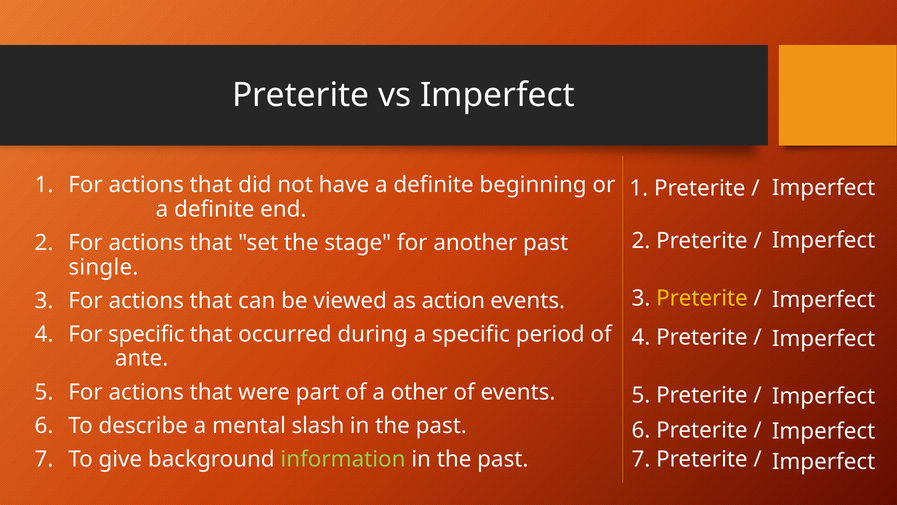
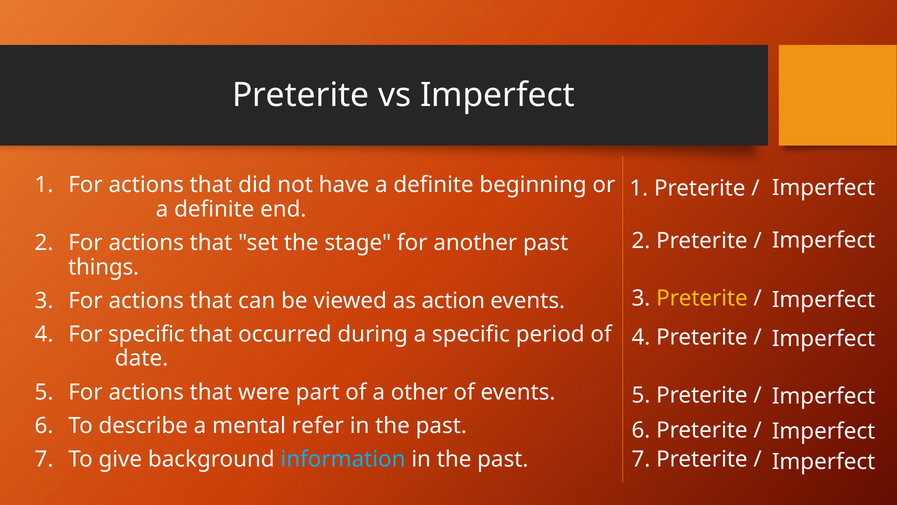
single: single -> things (104, 267)
ante: ante -> date (142, 358)
slash: slash -> refer (318, 425)
information colour: light green -> light blue (343, 459)
